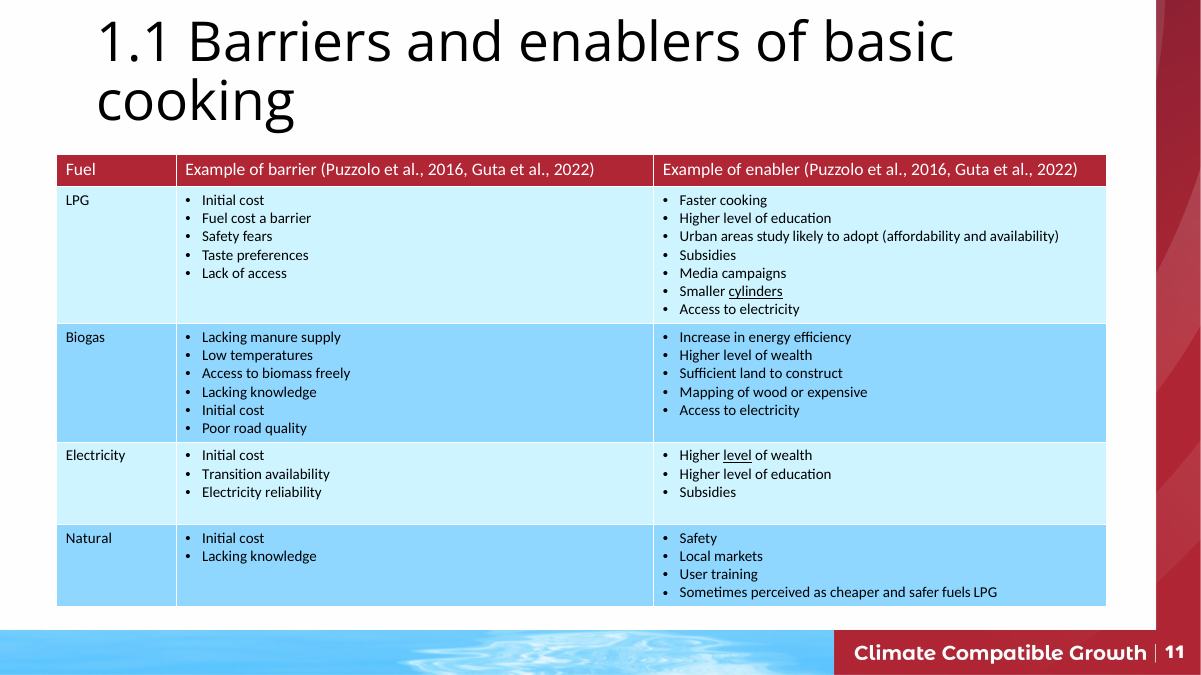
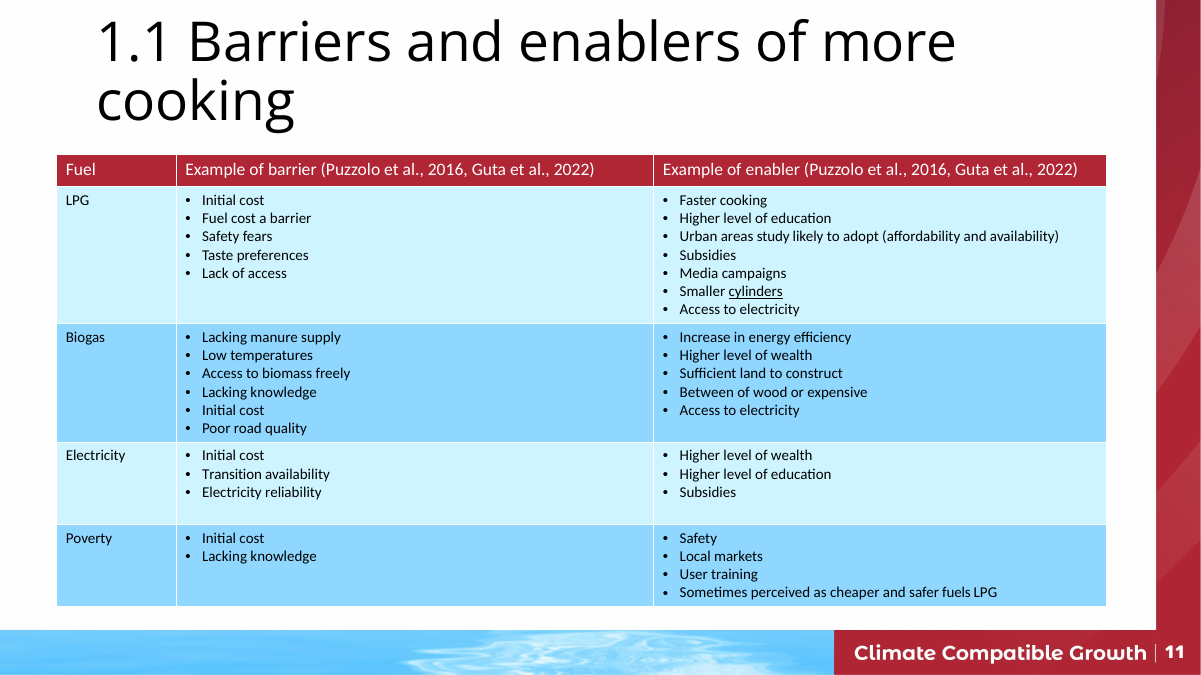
basic: basic -> more (889, 43)
Mapping: Mapping -> Between (707, 392)
level underline: present -> none (738, 456)
Natural: Natural -> Poverty (89, 539)
